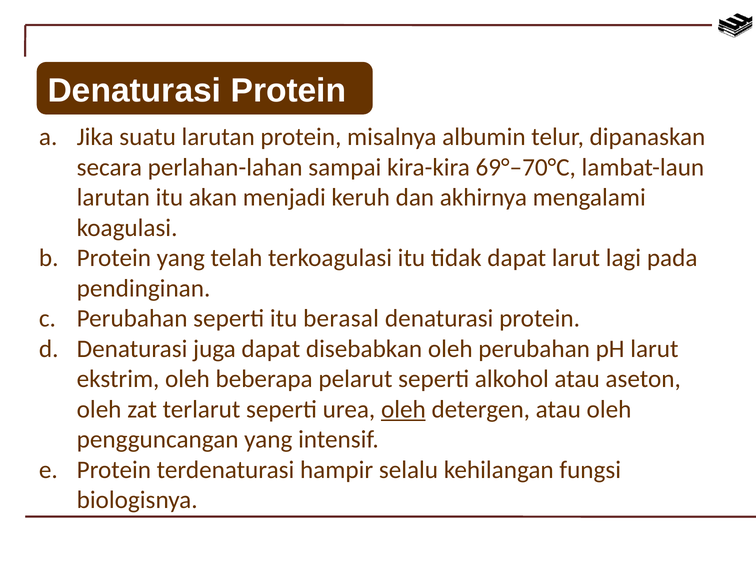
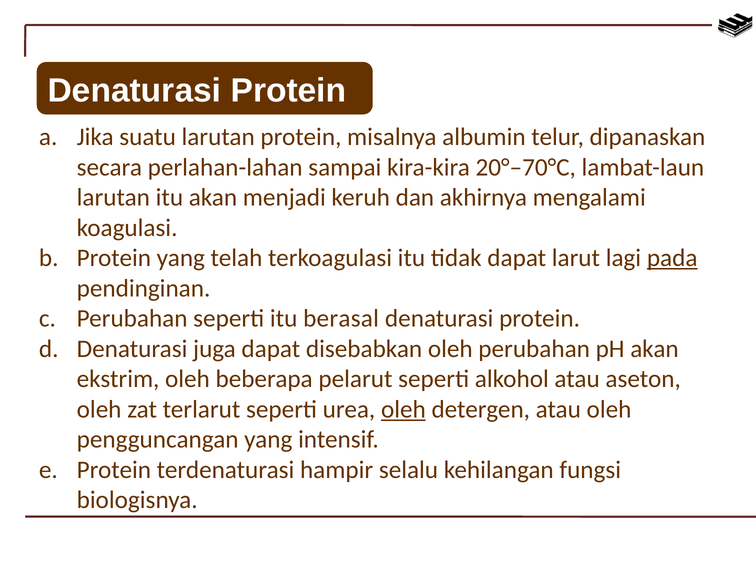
69°–70°C: 69°–70°C -> 20°–70°C (526, 167)
pada underline: none -> present (672, 258)
pH larut: larut -> akan (654, 349)
